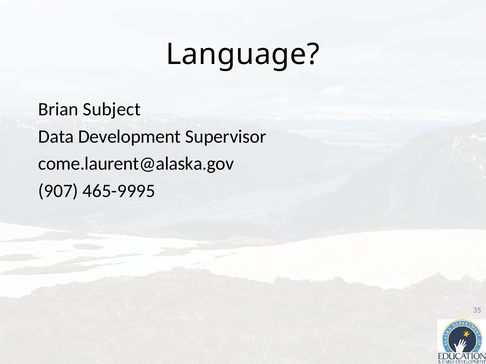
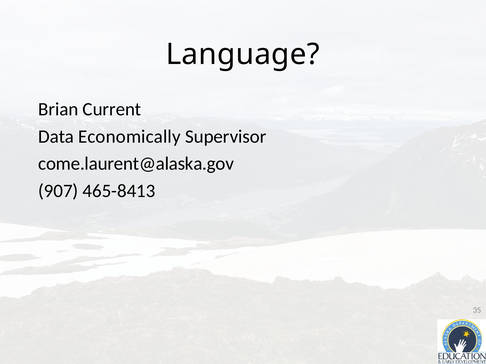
Subject: Subject -> Current (112, 110)
Development: Development -> Economically (129, 137)
465-9995: 465-9995 -> 465-8413 (119, 191)
